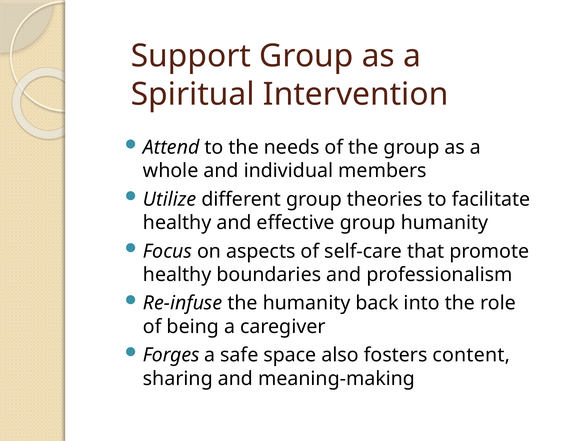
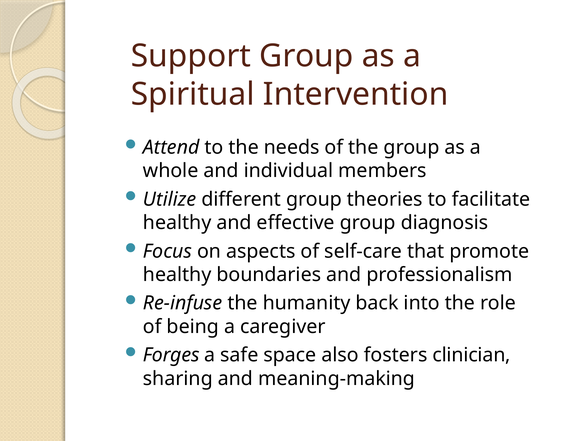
group humanity: humanity -> diagnosis (444, 223)
content: content -> clinician (471, 355)
